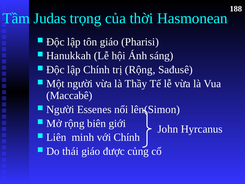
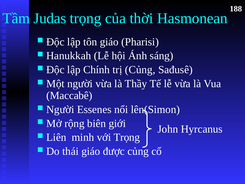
trị Rộng: Rộng -> Củng (140, 70)
với Chính: Chính -> Trọng (127, 137)
